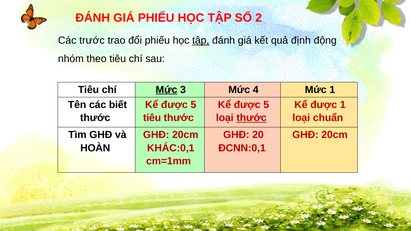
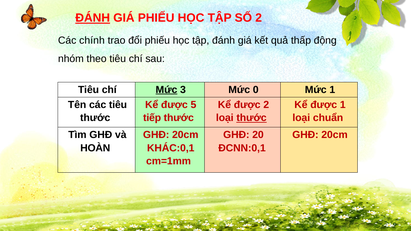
ĐÁNH underline: none -> present (93, 18)
trước: trước -> chính (92, 40)
tập underline: present -> none (201, 40)
định: định -> thấp (301, 40)
4: 4 -> 0 (256, 90)
các biết: biết -> tiêu (118, 105)
5: 5 -> 2 (266, 105)
tiêu: tiêu -> tiếp (152, 118)
